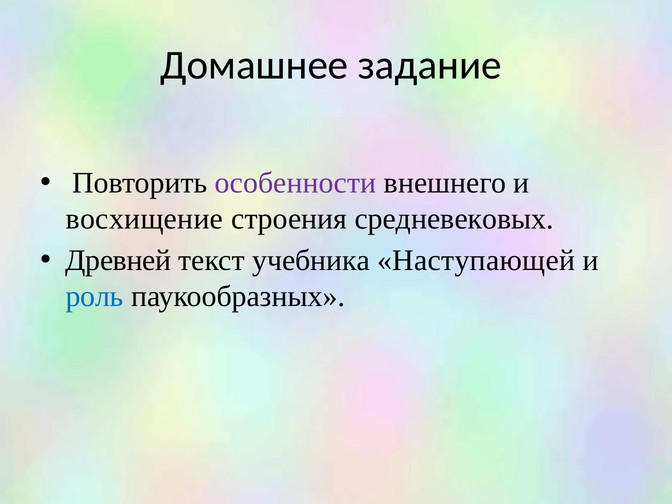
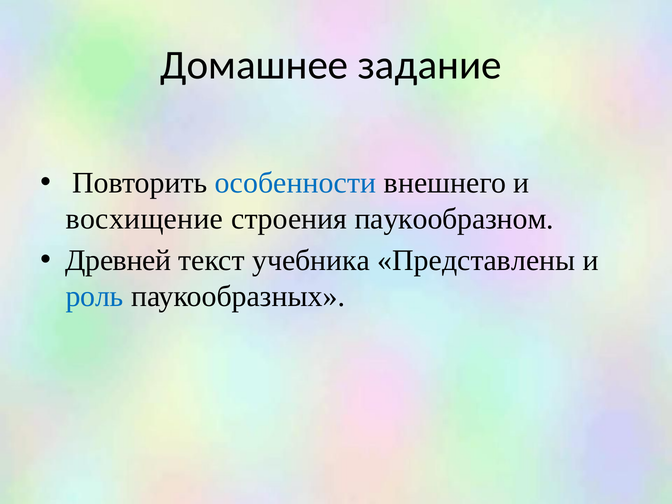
особенности colour: purple -> blue (296, 183)
средневековых: средневековых -> паукообразном (454, 219)
Наступающей: Наступающей -> Представлены (476, 260)
